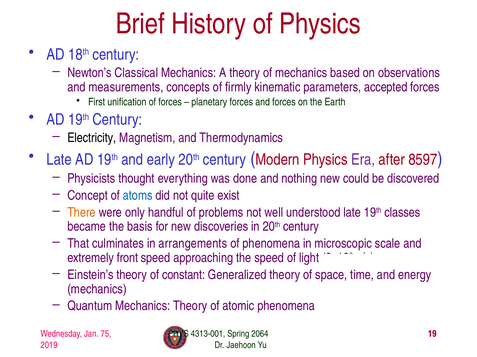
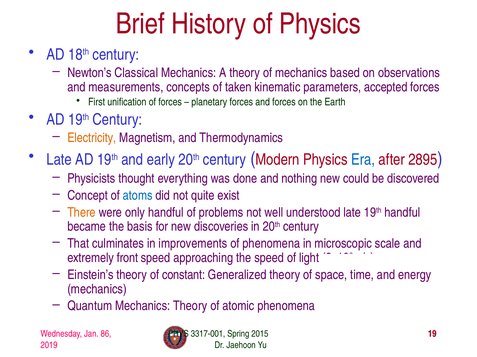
firmly: firmly -> taken (238, 87)
Electricity colour: black -> orange (92, 138)
Era colour: purple -> blue (363, 160)
8597: 8597 -> 2895 (423, 160)
19th classes: classes -> handful (402, 213)
arrangements: arrangements -> improvements (193, 244)
75: 75 -> 86 (106, 335)
4313-001: 4313-001 -> 3317-001 (208, 335)
2064: 2064 -> 2015 (260, 335)
